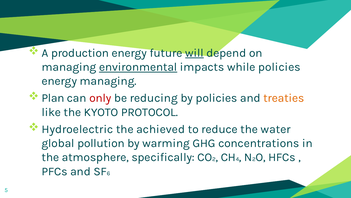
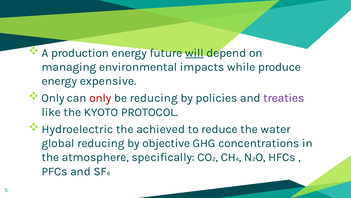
environmental underline: present -> none (138, 67)
while policies: policies -> produce (279, 67)
energy managing: managing -> expensive (108, 81)
Plan: Plan -> Only (53, 98)
treaties colour: orange -> purple (284, 98)
global pollution: pollution -> reducing (101, 143)
warming: warming -> objective (166, 143)
